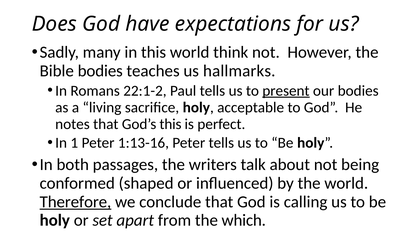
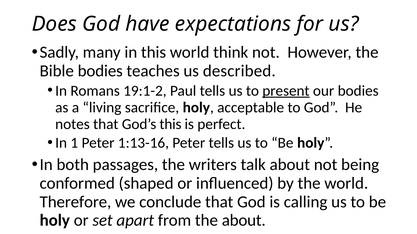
hallmarks: hallmarks -> described (239, 71)
22:1-2: 22:1-2 -> 19:1-2 (145, 91)
Therefore underline: present -> none (75, 202)
the which: which -> about (244, 221)
